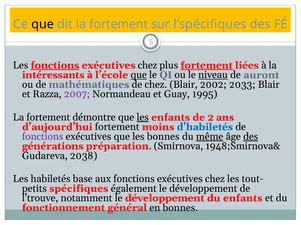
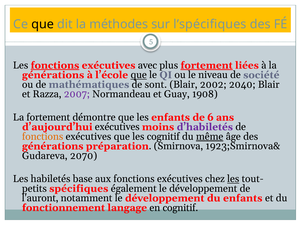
dit la fortement: fortement -> méthodes (119, 24)
chez: chez -> avec (147, 66)
intéressants: intéressants -> générations (53, 75)
niveau underline: present -> none (213, 75)
auront: auront -> société (261, 75)
de chez: chez -> sont (156, 85)
2033: 2033 -> 2040 (242, 85)
1995: 1995 -> 1908 (205, 94)
les underline: present -> none (143, 118)
2: 2 -> 6 (210, 118)
d’aujourd’hui fortement: fortement -> exécutives (117, 127)
d’habiletés colour: blue -> purple (205, 127)
fonctions colour: purple -> orange (43, 137)
les bonnes: bonnes -> cognitif (163, 137)
des underline: present -> none (251, 137)
1948;Smirnova&: 1948;Smirnova& -> 1923;Smirnova& (243, 147)
2038: 2038 -> 2070 (84, 156)
les underline: none -> present (233, 180)
l'trouve: l'trouve -> l'auront (40, 199)
général: général -> langage (127, 208)
en bonnes: bonnes -> cognitif (180, 208)
